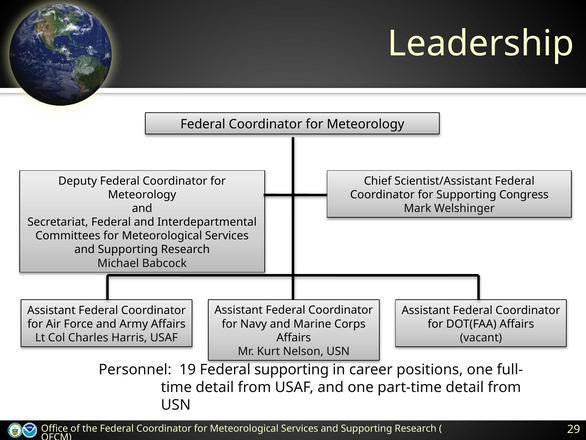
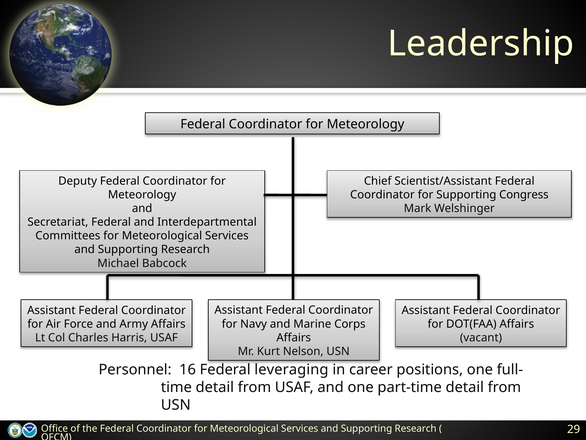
19: 19 -> 16 (188, 369)
Federal supporting: supporting -> leveraging (291, 369)
